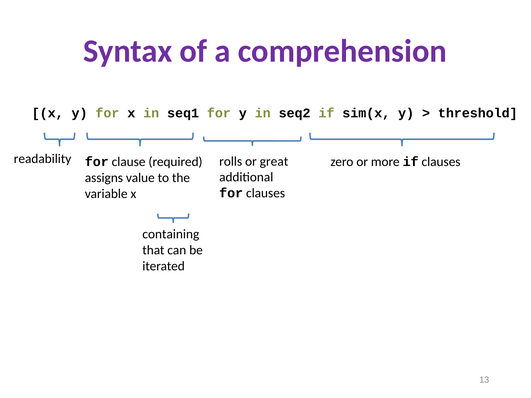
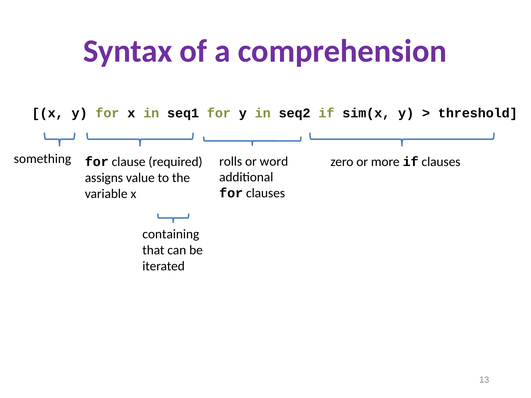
readability: readability -> something (43, 159)
great: great -> word (274, 161)
